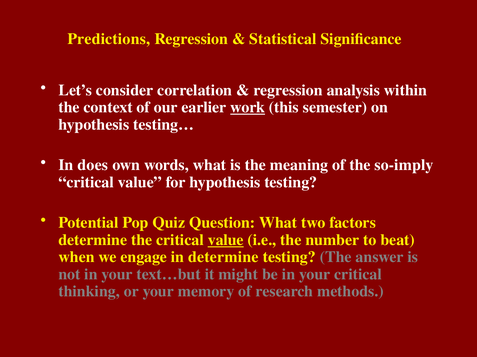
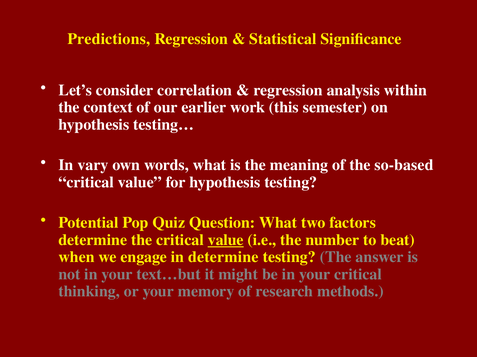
work underline: present -> none (248, 108)
does: does -> vary (93, 165)
so-imply: so-imply -> so-based (404, 165)
